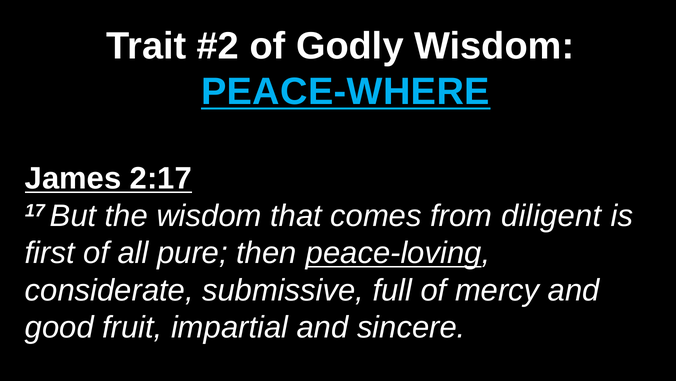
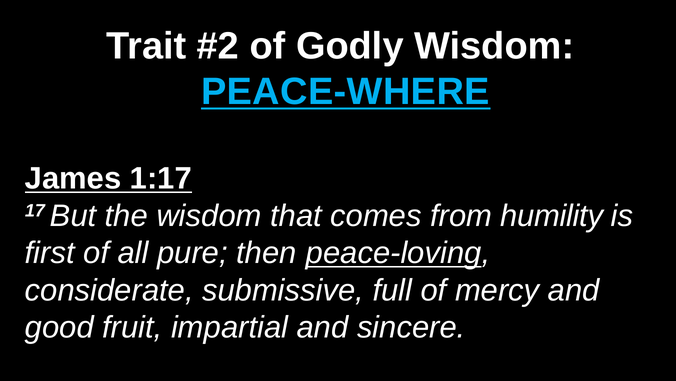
2:17: 2:17 -> 1:17 (161, 178)
diligent: diligent -> humility (552, 215)
